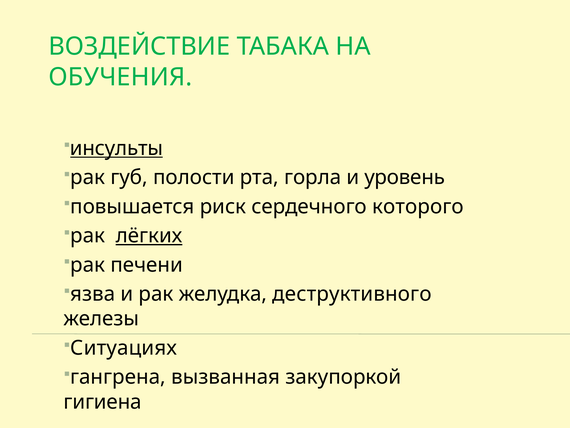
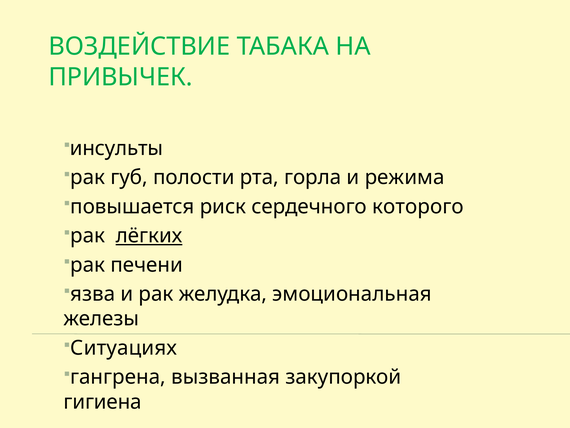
ОБУЧЕНИЯ: ОБУЧЕНИЯ -> ПРИВЫЧЕК (121, 77)
инсульты underline: present -> none (116, 148)
уровень: уровень -> режима (405, 177)
деструктивного: деструктивного -> эмоциональная (352, 294)
